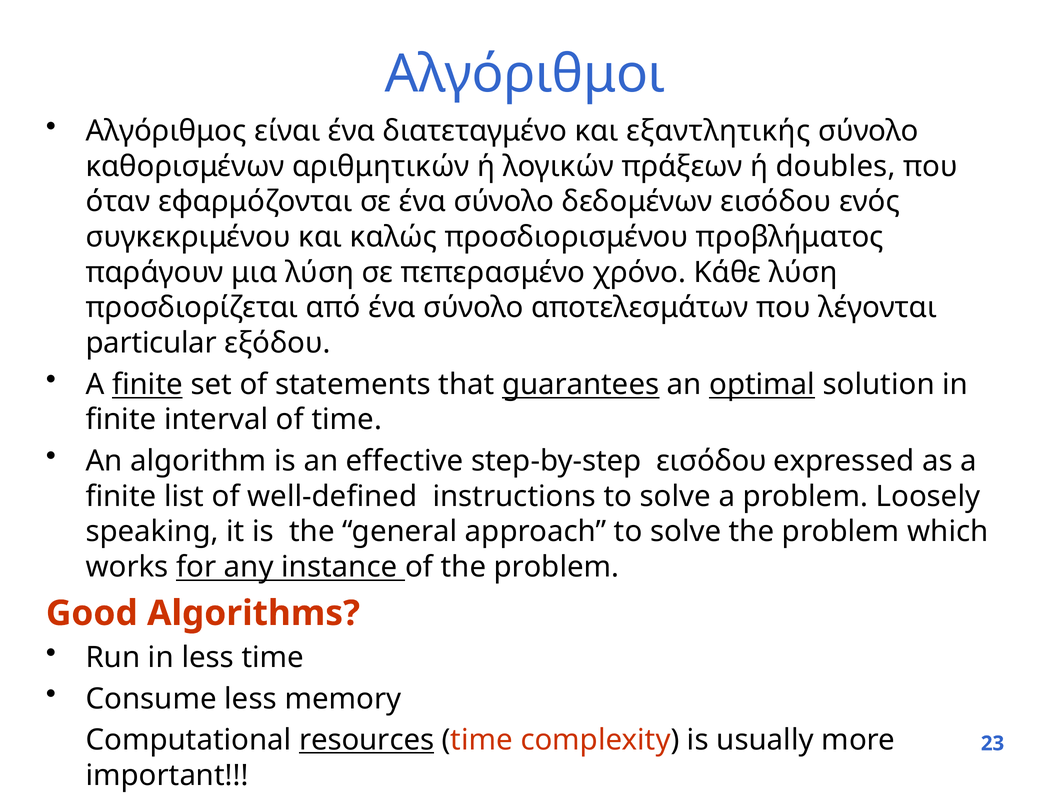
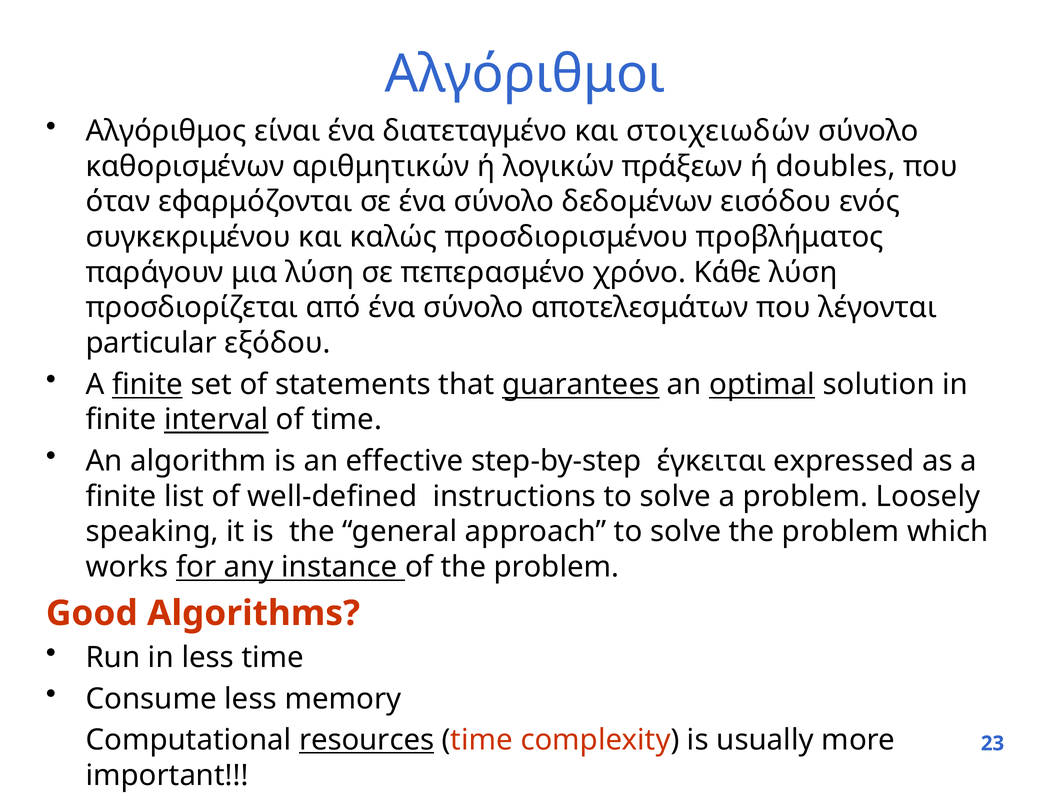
εξαντλητικής: εξαντλητικής -> στοιχειωδών (718, 131)
interval underline: none -> present (216, 419)
step-by-step εισόδου: εισόδου -> έγκειται (711, 460)
